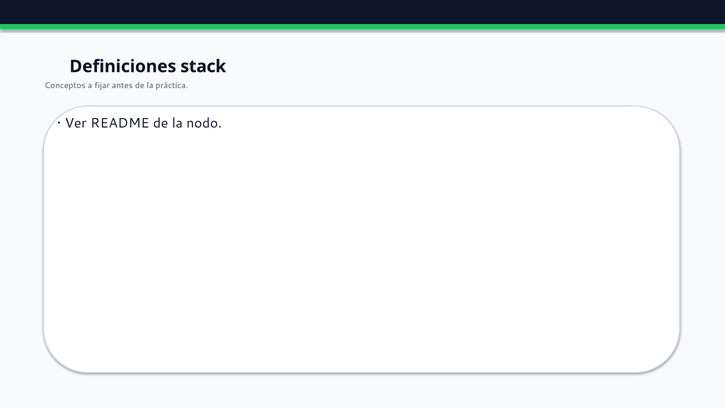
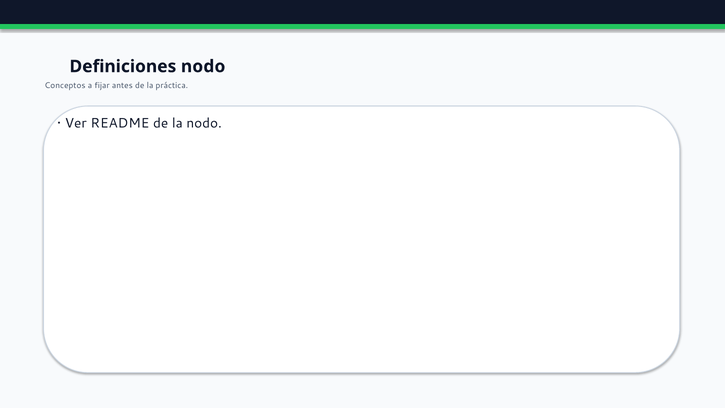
Definiciones stack: stack -> nodo (203, 66)
